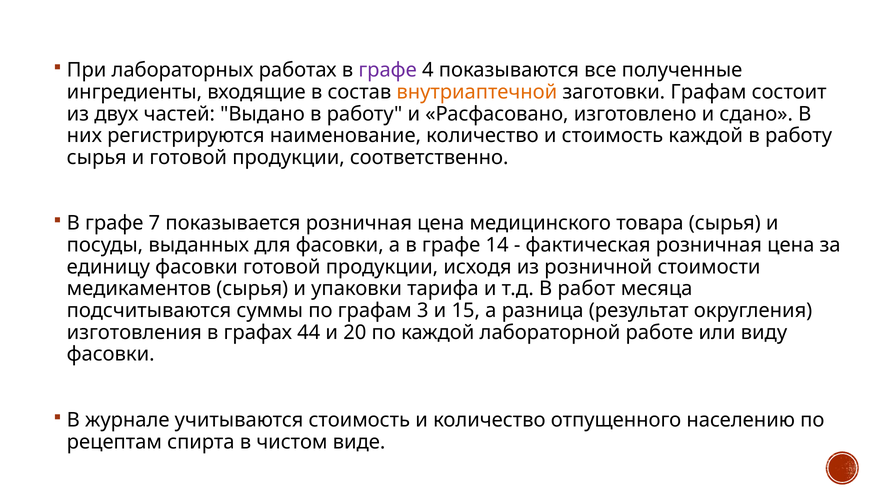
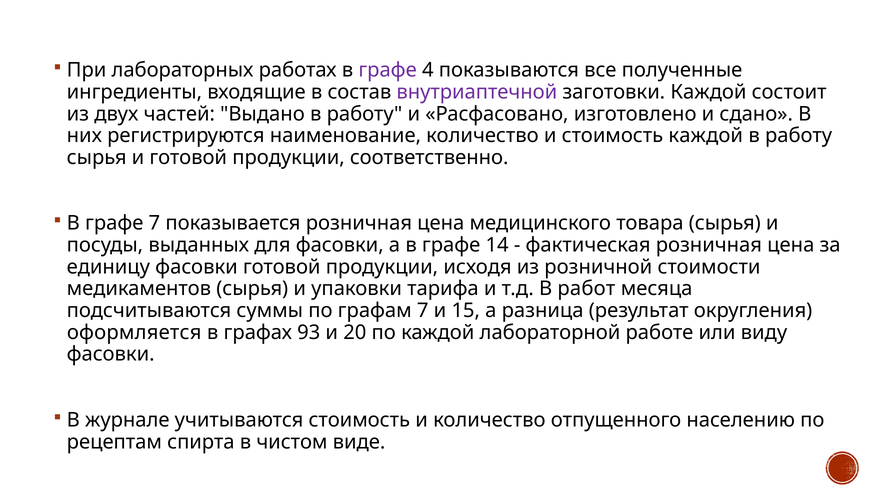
внутриаптечной colour: orange -> purple (477, 92)
заготовки Графам: Графам -> Каждой (708, 92)
графам 3: 3 -> 7 (423, 310)
изготовления: изготовления -> оформляется (134, 332)
44: 44 -> 93 (309, 332)
